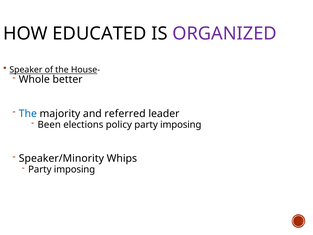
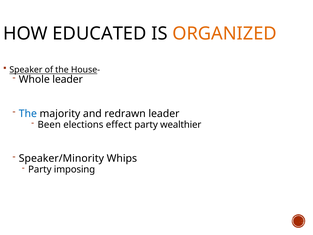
ORGANIZED colour: purple -> orange (225, 34)
Whole better: better -> leader (68, 79)
referred: referred -> redrawn (125, 114)
policy: policy -> effect (119, 125)
imposing: imposing -> wealthier (181, 125)
